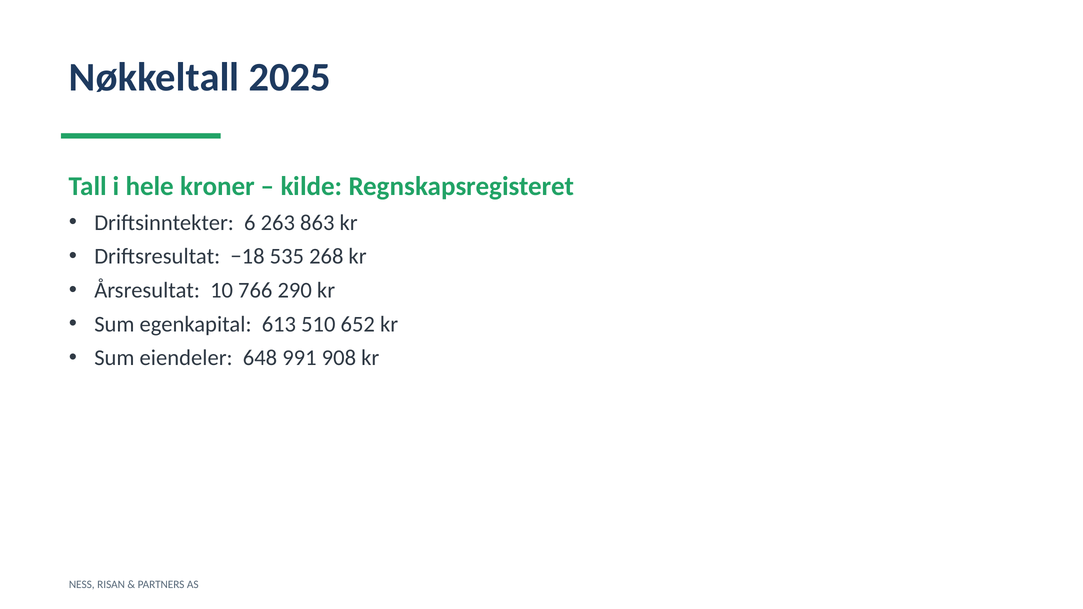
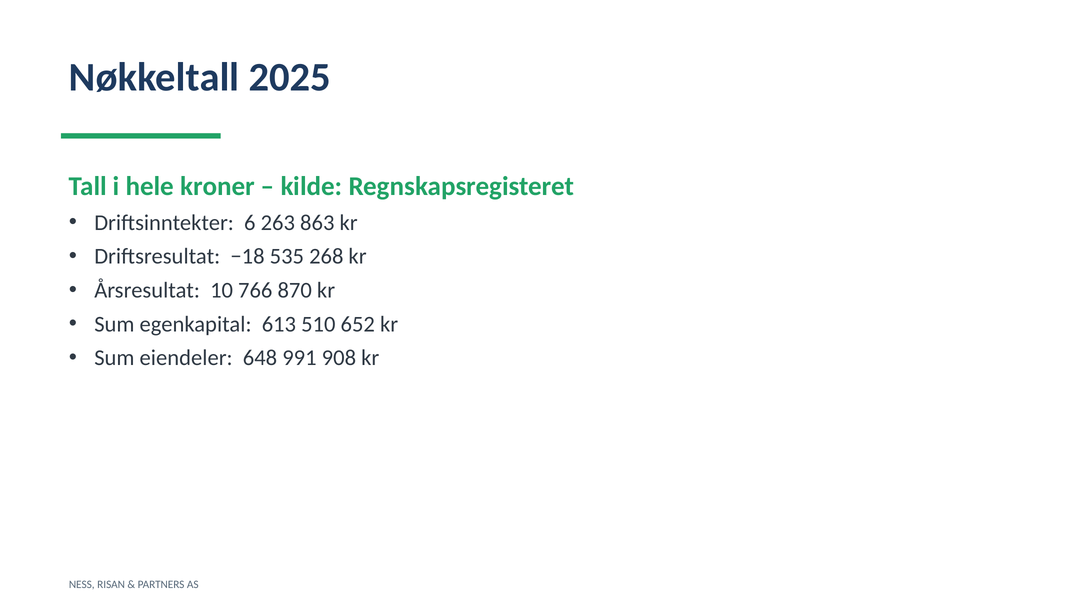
290: 290 -> 870 (295, 290)
